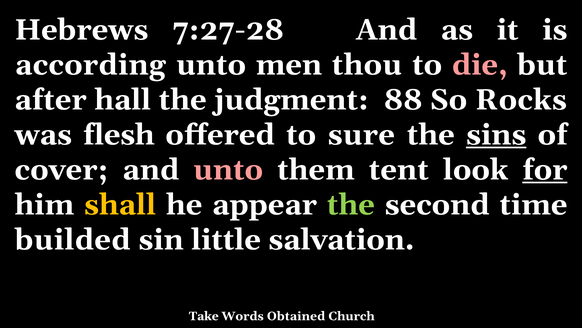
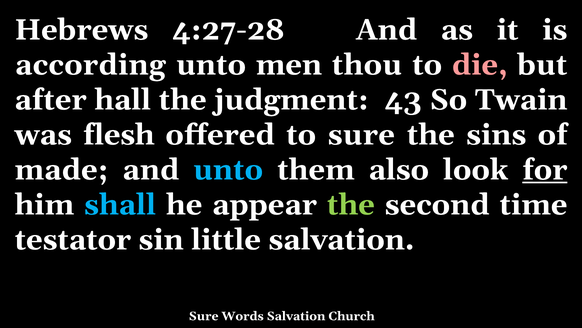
7:27-28: 7:27-28 -> 4:27-28 (228, 30)
88: 88 -> 43 (403, 100)
Rocks: Rocks -> Twain (521, 100)
sins underline: present -> none (496, 135)
cover: cover -> made (61, 170)
unto colour: pink -> light blue (228, 170)
tent: tent -> also (399, 170)
shall colour: yellow -> light blue (120, 204)
builded: builded -> testator (73, 239)
Take: Take -> Sure (204, 316)
Words Obtained: Obtained -> Salvation (296, 316)
